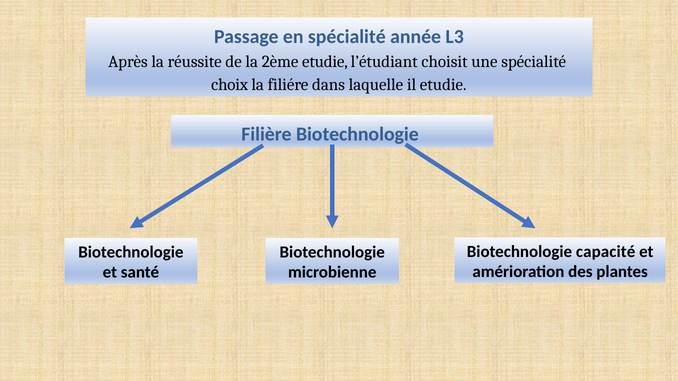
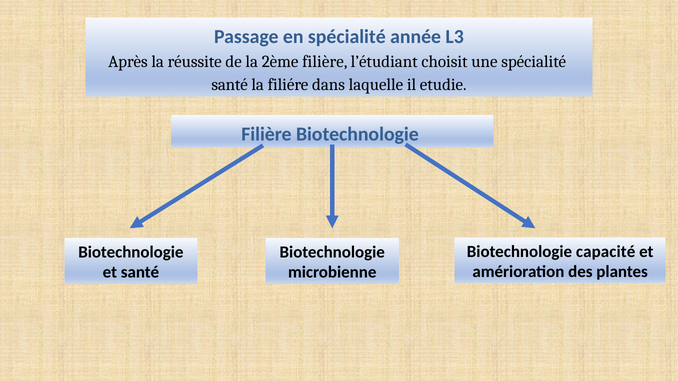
2ème etudie: etudie -> filière (325, 62)
choix: choix -> santé (230, 85)
